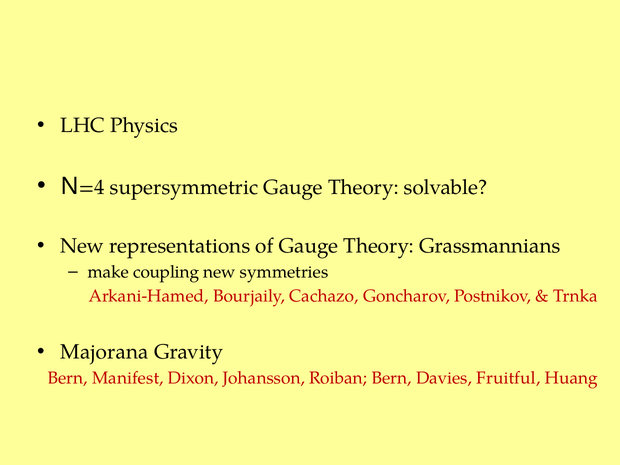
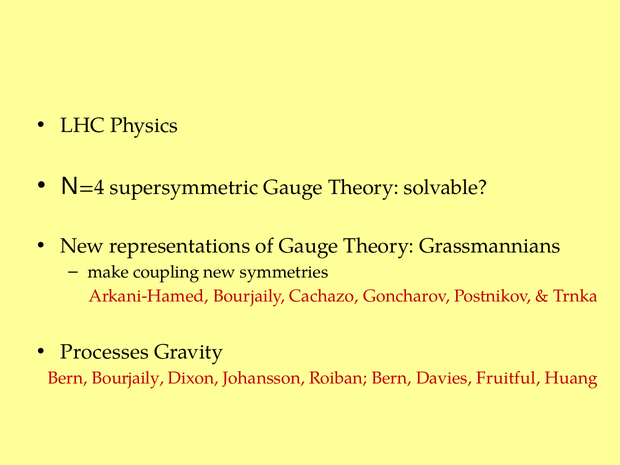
Majorana: Majorana -> Processes (105, 352)
Bern Manifest: Manifest -> Bourjaily (128, 378)
